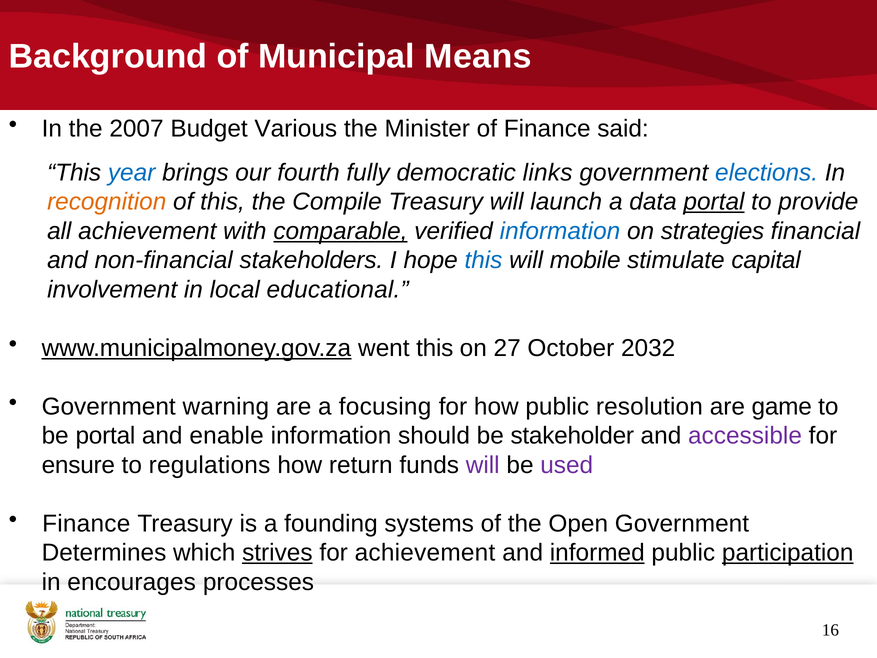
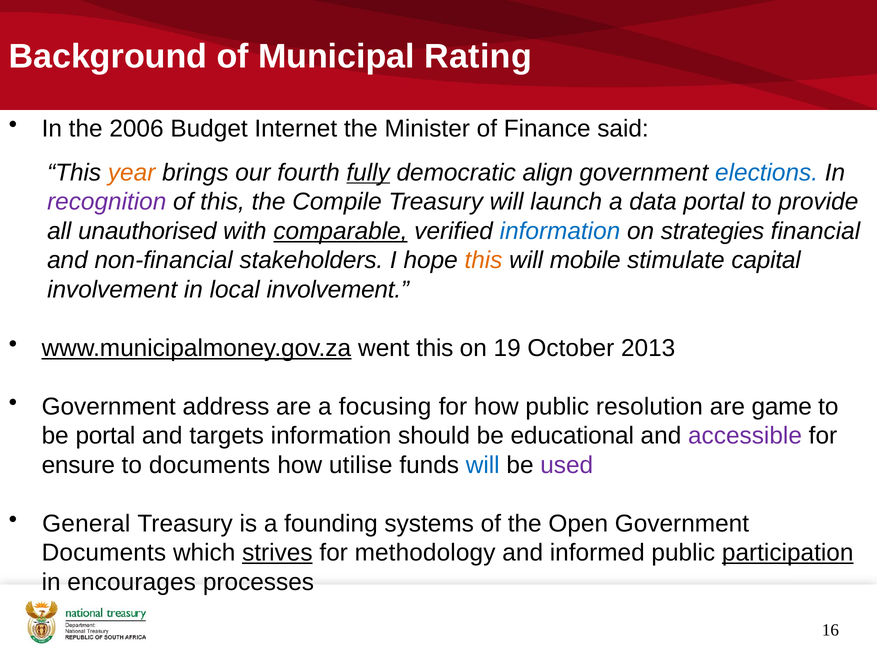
Means: Means -> Rating (478, 56)
2007: 2007 -> 2006 (136, 129)
Various: Various -> Internet (296, 129)
year colour: blue -> orange (132, 172)
fully underline: none -> present (368, 172)
links: links -> align (548, 172)
recognition colour: orange -> purple (107, 202)
portal underline: present -> none (714, 202)
all achievement: achievement -> unauthorised (147, 231)
this colour: blue -> orange (483, 260)
local educational: educational -> involvement (338, 289)
27: 27 -> 19 (507, 348)
2032: 2032 -> 2013 (648, 348)
warning: warning -> address (226, 406)
enable: enable -> targets (227, 436)
stakeholder: stakeholder -> educational (572, 436)
to regulations: regulations -> documents (210, 465)
return: return -> utilise (361, 465)
will colour: purple -> blue (483, 465)
Finance: Finance -> General (86, 523)
Determines: Determines -> Documents (104, 553)
for achievement: achievement -> methodology (425, 553)
informed underline: present -> none (597, 553)
